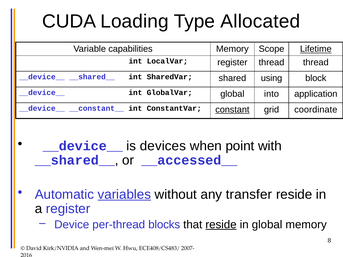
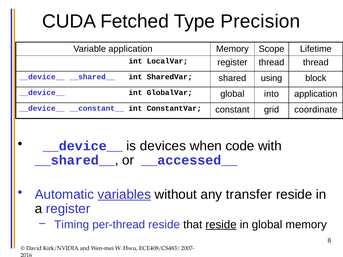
Loading: Loading -> Fetched (135, 21)
Allocated: Allocated -> Precision (260, 21)
Variable capabilities: capabilities -> application (130, 49)
Lifetime underline: present -> none (316, 49)
constant underline: present -> none (232, 110)
point: point -> code (240, 146)
Device: Device -> Timing (72, 225)
per-thread blocks: blocks -> reside (164, 225)
